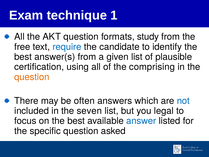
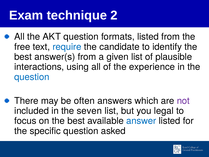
1: 1 -> 2 (114, 15)
formats study: study -> listed (148, 37)
certification: certification -> interactions (39, 67)
comprising: comprising -> experience (152, 67)
question colour: orange -> blue (32, 77)
not colour: blue -> purple (183, 101)
